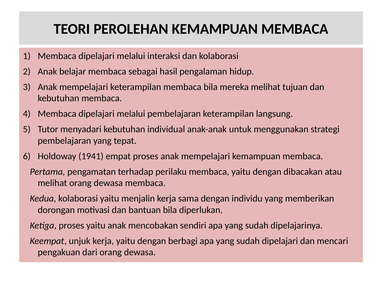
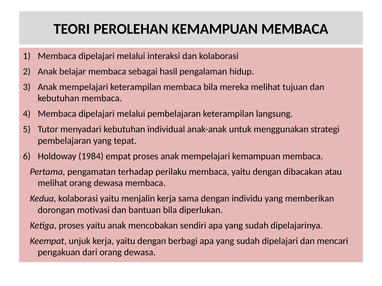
1941: 1941 -> 1984 (91, 156)
